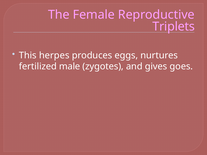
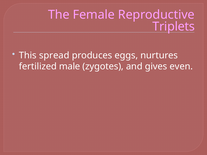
herpes: herpes -> spread (54, 56)
goes: goes -> even (181, 67)
